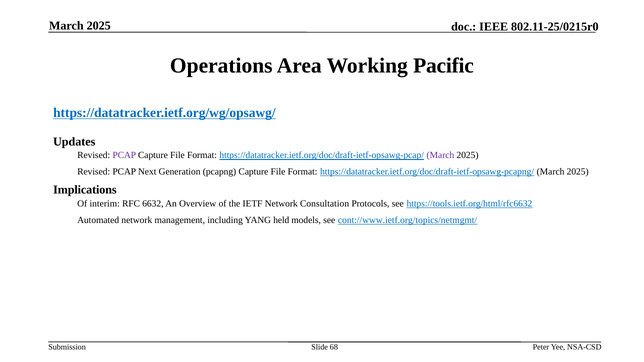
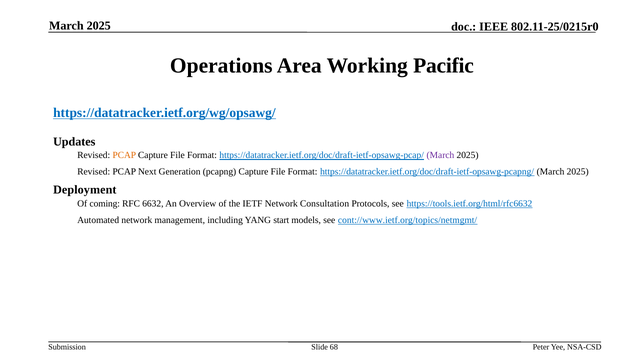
PCAP colour: purple -> orange (124, 155)
Implications: Implications -> Deployment (85, 190)
interim: interim -> coming (105, 204)
held: held -> start (281, 220)
